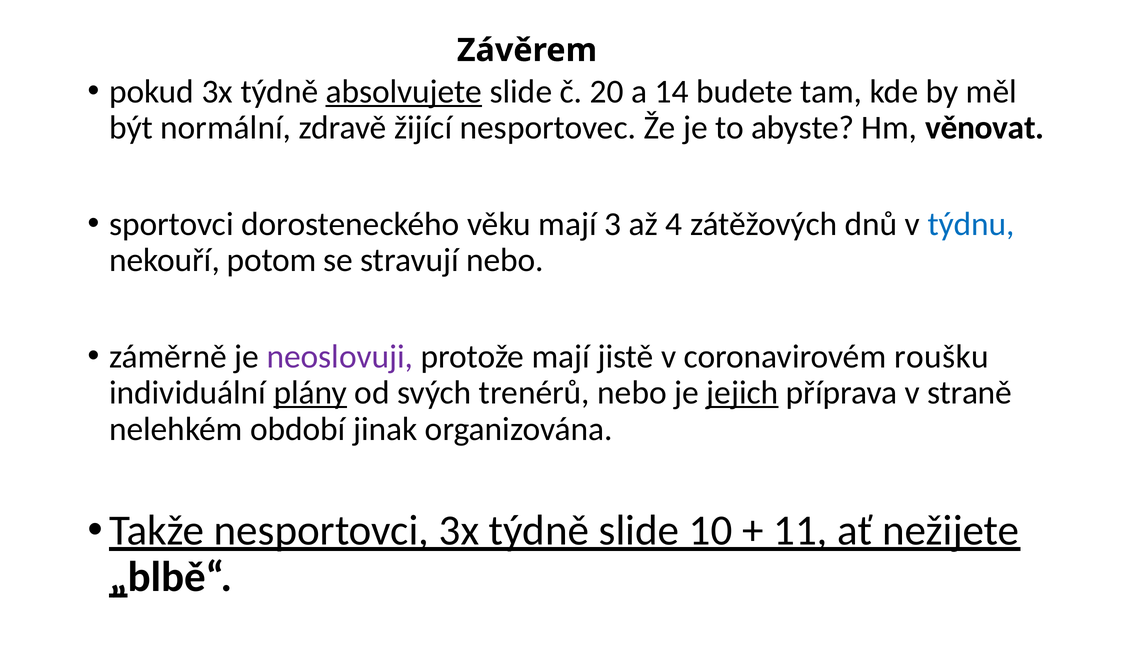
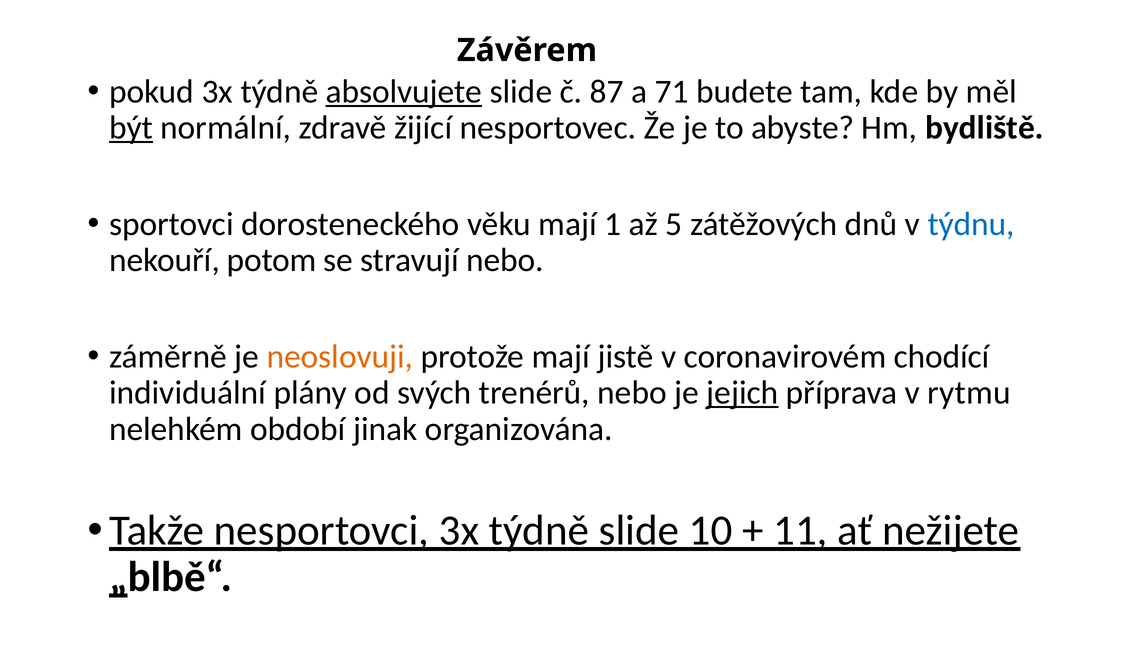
20: 20 -> 87 (607, 92)
14: 14 -> 71 (672, 92)
být underline: none -> present (131, 128)
věnovat: věnovat -> bydliště (985, 128)
3: 3 -> 1 (613, 224)
4: 4 -> 5 (674, 224)
neoslovuji colour: purple -> orange (340, 356)
roušku: roušku -> chodící (942, 356)
plány underline: present -> none (310, 393)
straně: straně -> rytmu (969, 393)
